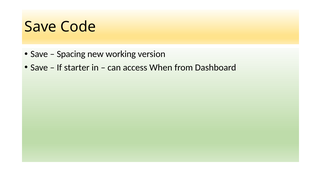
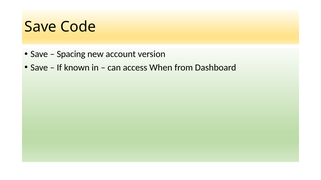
working: working -> account (121, 54)
starter: starter -> known (77, 68)
